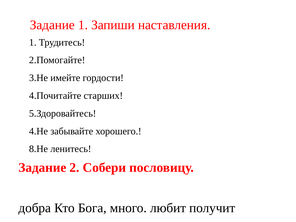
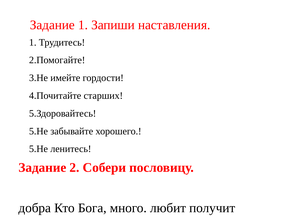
4.Не: 4.Не -> 5.Не (38, 131)
8.Не: 8.Не -> 5.Не (38, 149)
